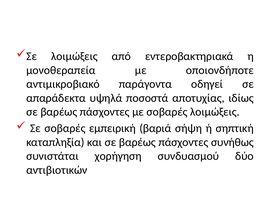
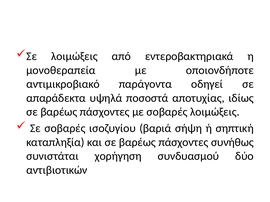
εμπειρική: εμπειρική -> ισοζυγίου (112, 129)
